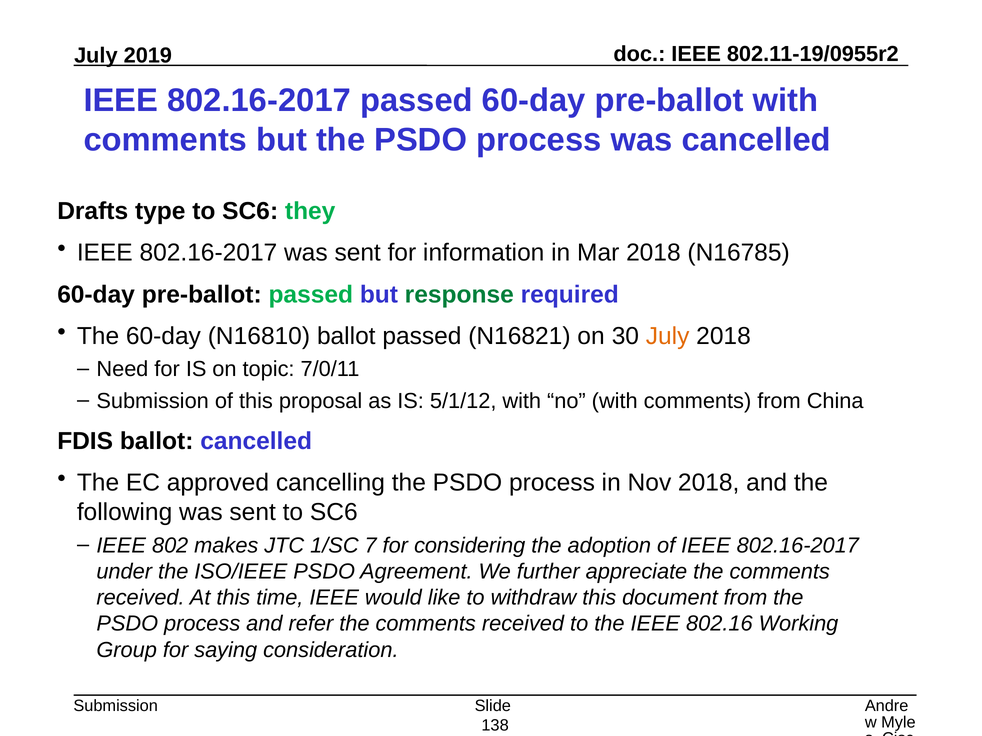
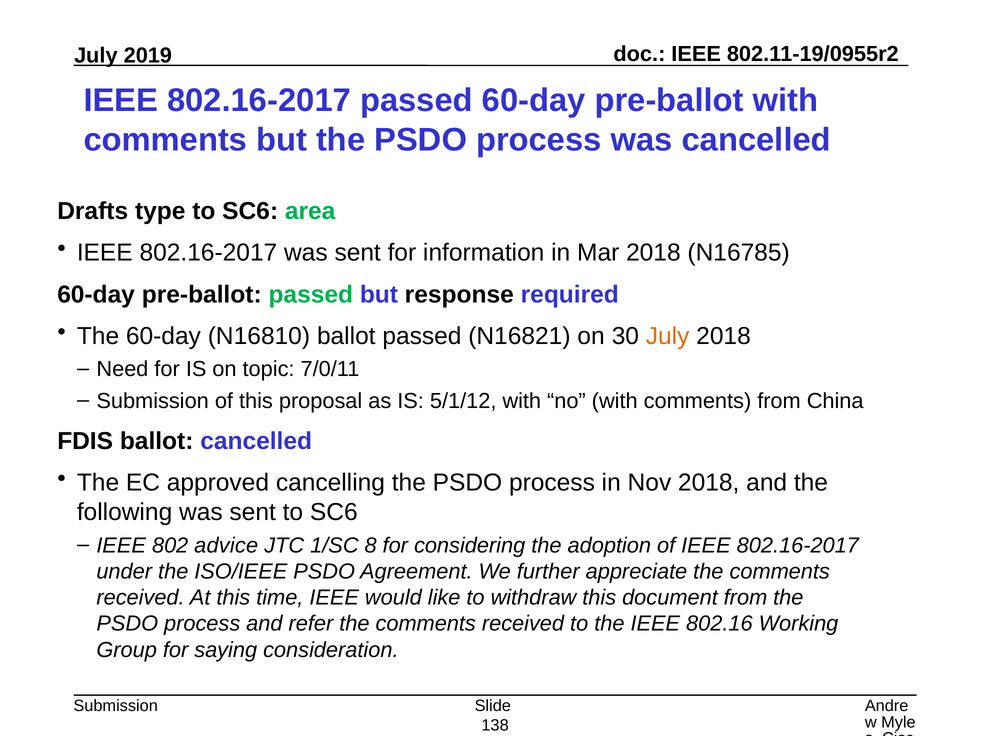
they: they -> area (310, 211)
response colour: green -> black (459, 295)
makes: makes -> advice (226, 546)
7: 7 -> 8 (371, 546)
